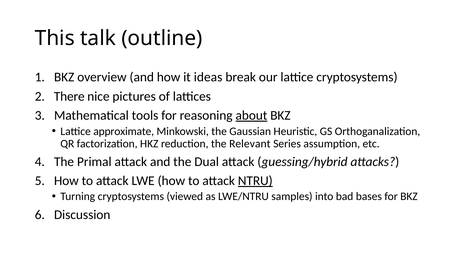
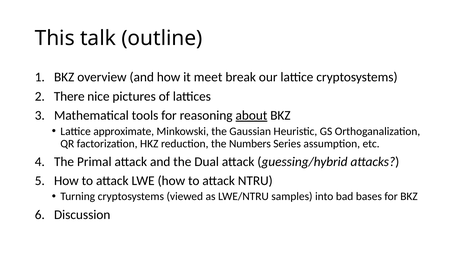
ideas: ideas -> meet (208, 77)
Relevant: Relevant -> Numbers (250, 143)
NTRU underline: present -> none (255, 180)
